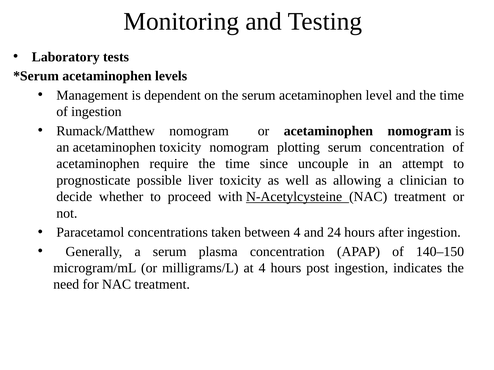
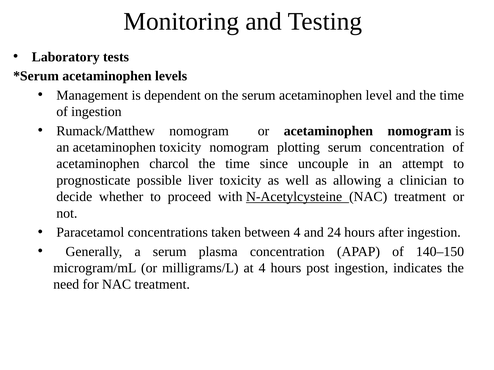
require: require -> charcol (169, 164)
